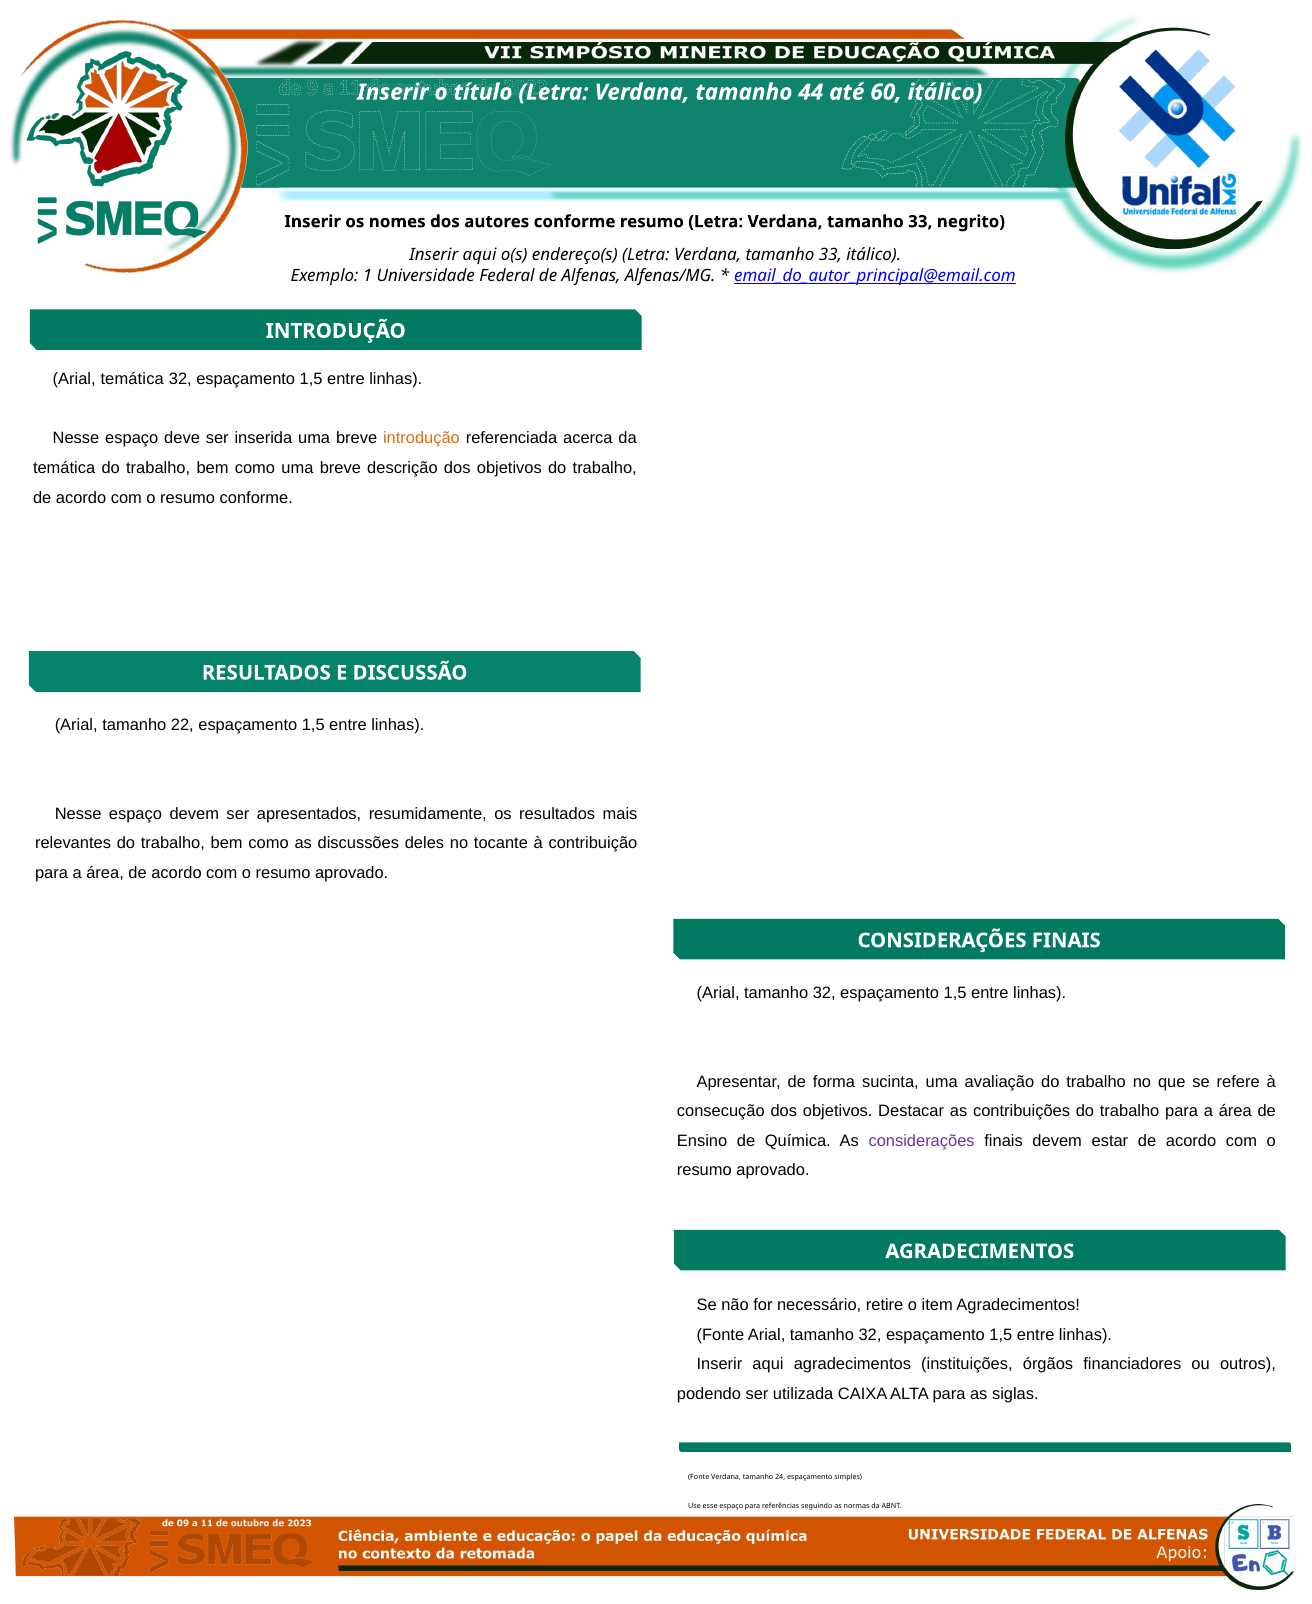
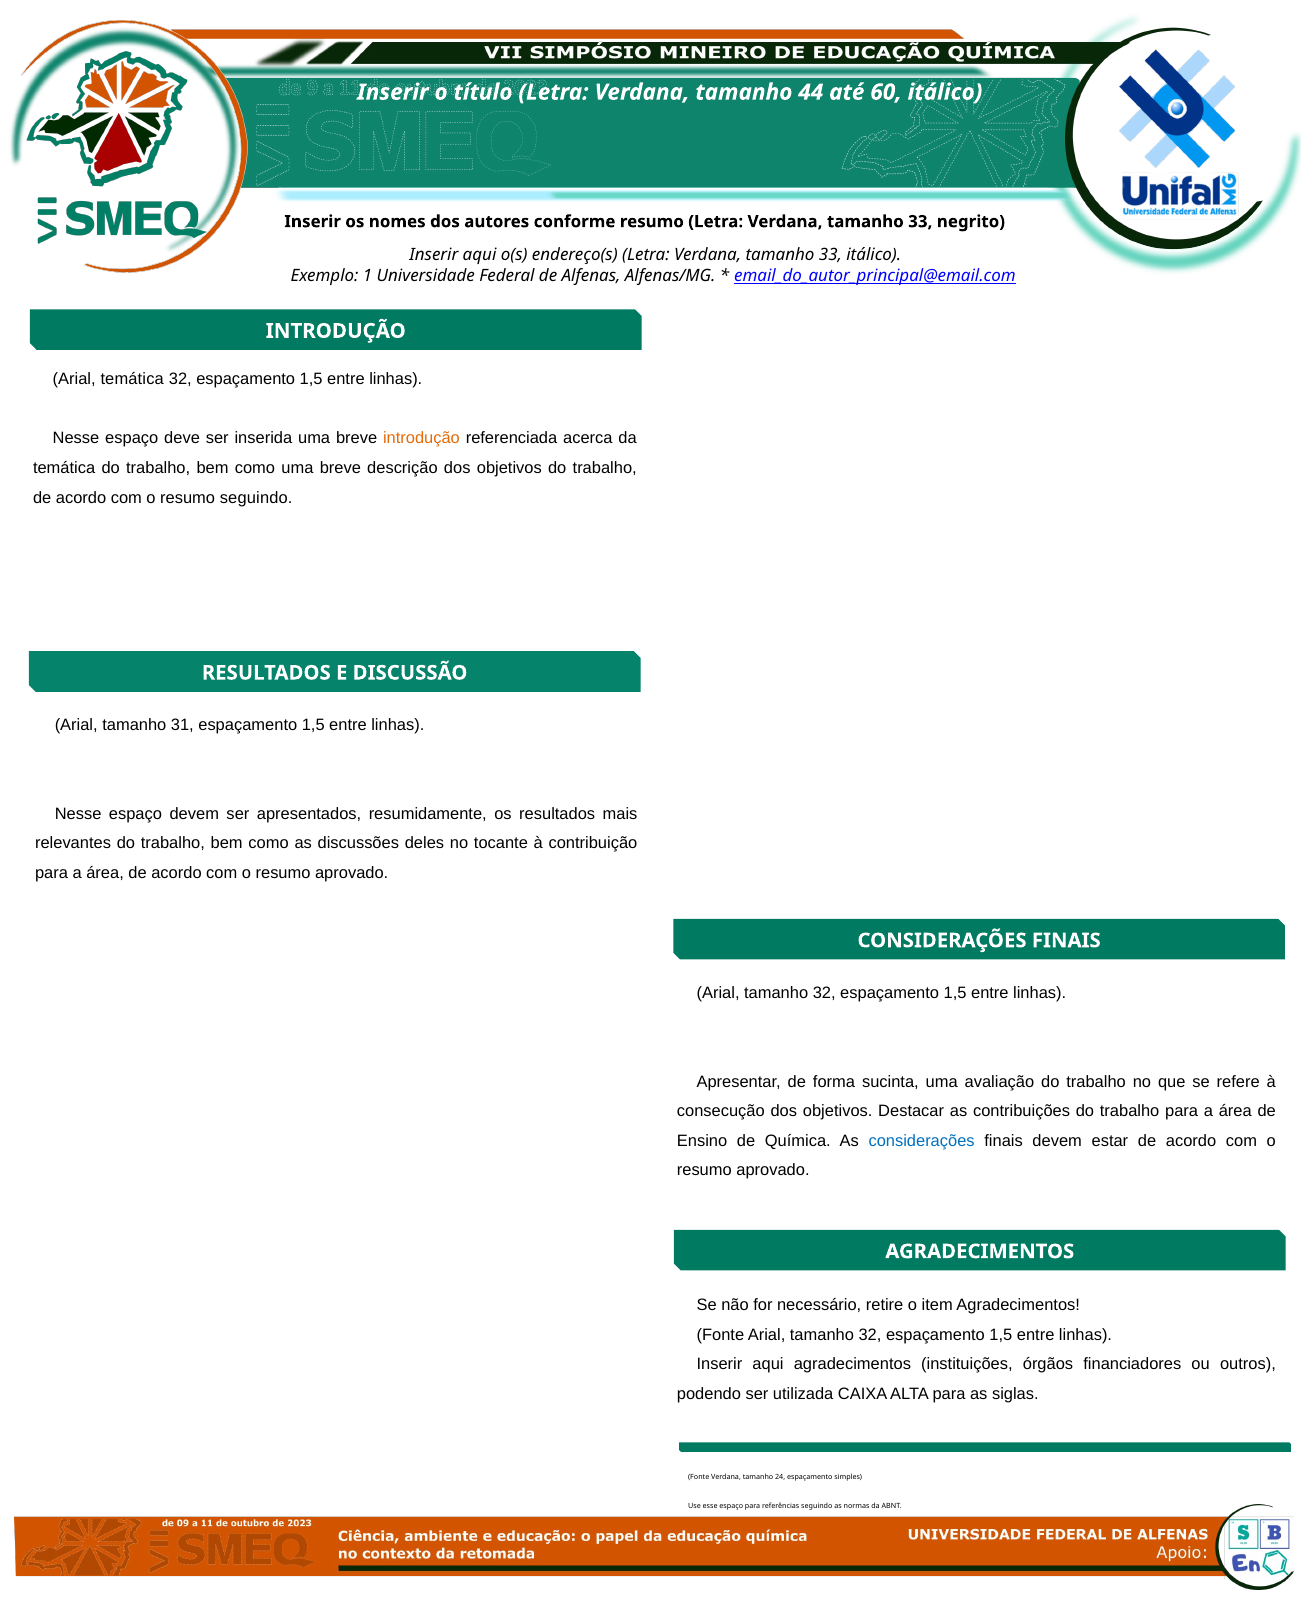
resumo conforme: conforme -> seguindo (256, 497)
22: 22 -> 31 (182, 725)
considerações colour: purple -> blue (922, 1141)
